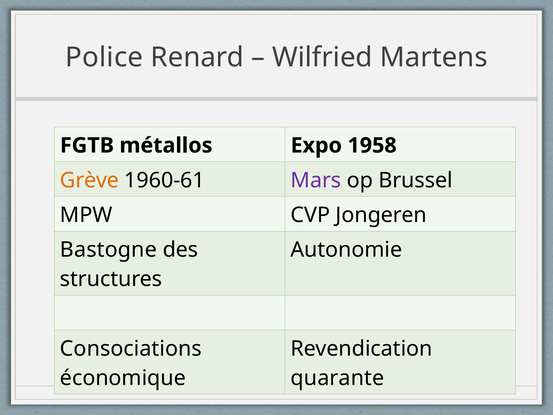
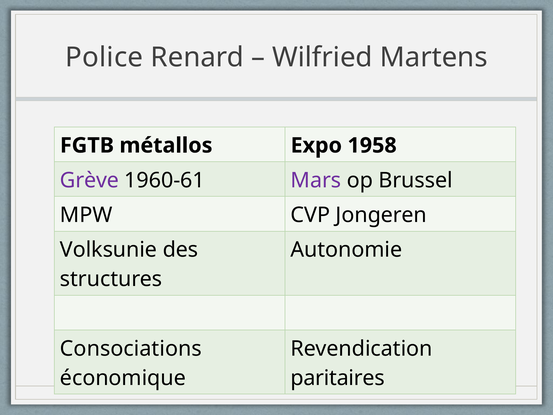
Grève colour: orange -> purple (89, 180)
Bastogne: Bastogne -> Volksunie (109, 250)
quarante: quarante -> paritaires (338, 378)
